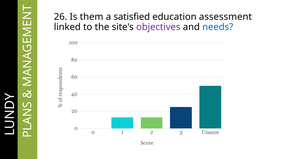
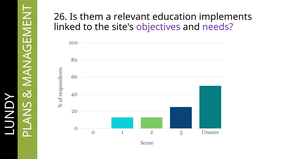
satisfied: satisfied -> relevant (132, 17)
assessment: assessment -> implements (225, 17)
needs colour: blue -> purple (218, 27)
